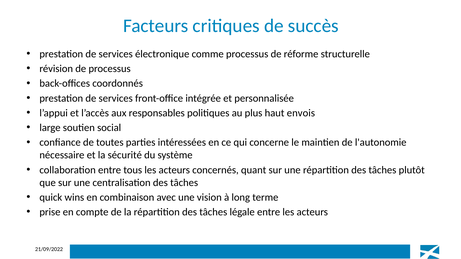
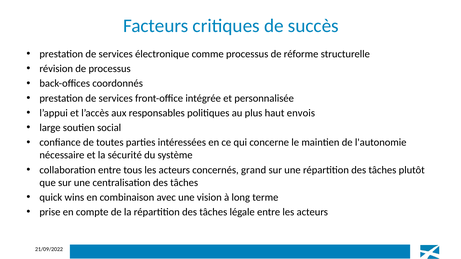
quant: quant -> grand (254, 170)
